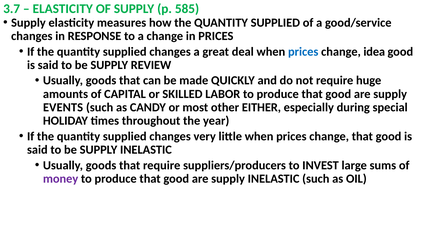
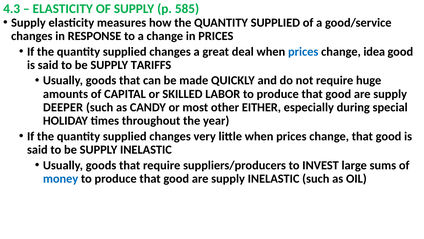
3.7: 3.7 -> 4.3 (12, 9)
REVIEW: REVIEW -> TARIFFS (151, 65)
EVENTS: EVENTS -> DEEPER (63, 107)
money colour: purple -> blue (61, 178)
